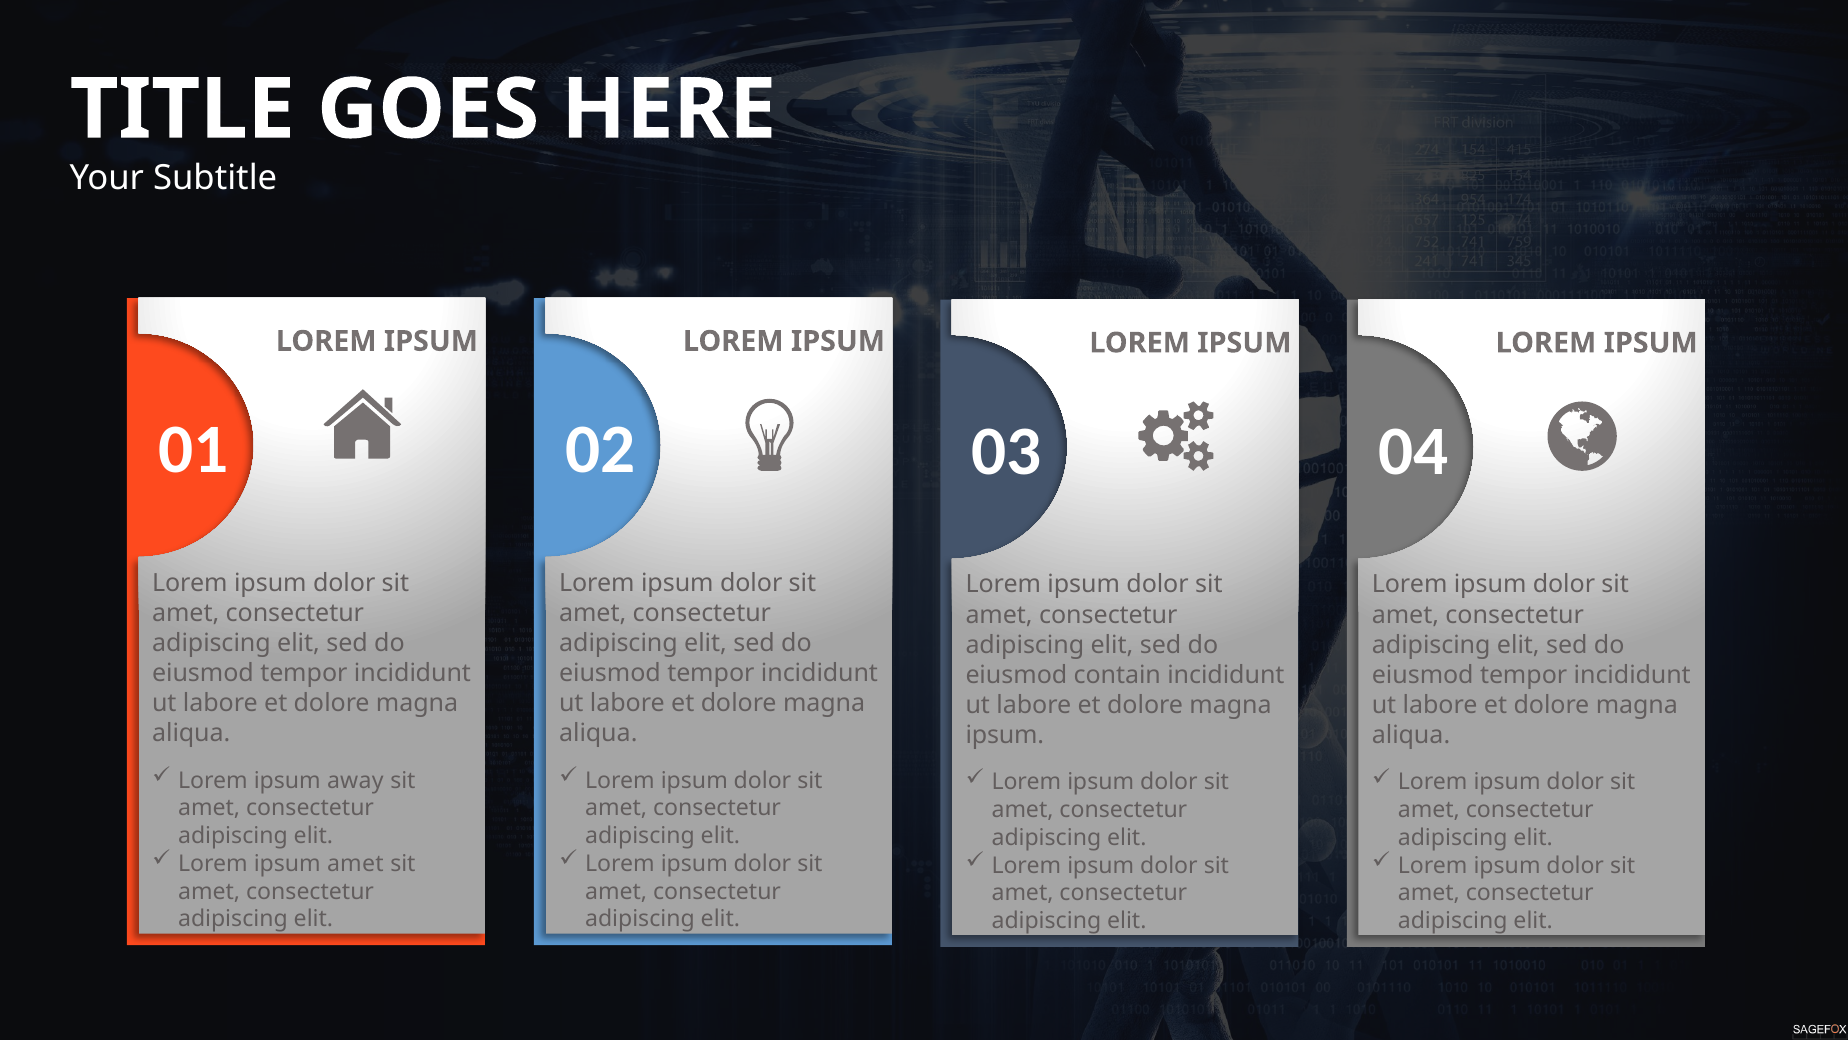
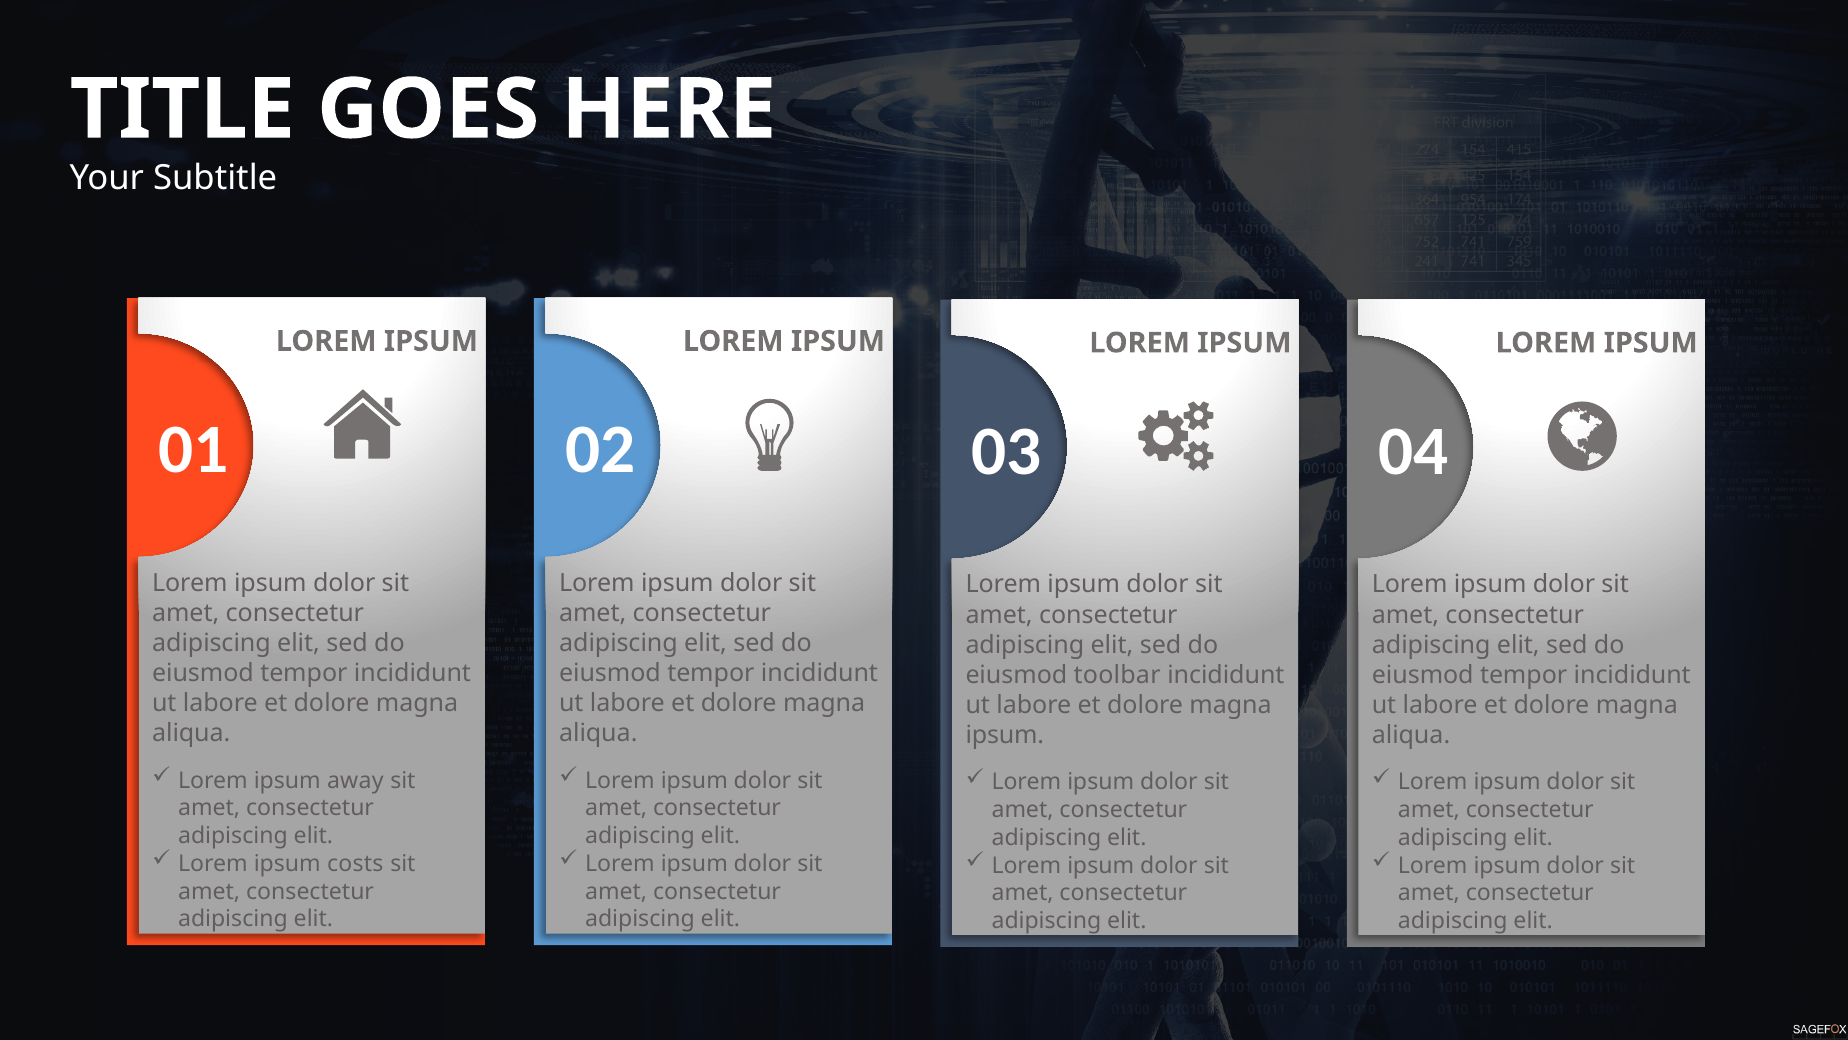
contain: contain -> toolbar (1117, 675)
ipsum amet: amet -> costs (355, 863)
